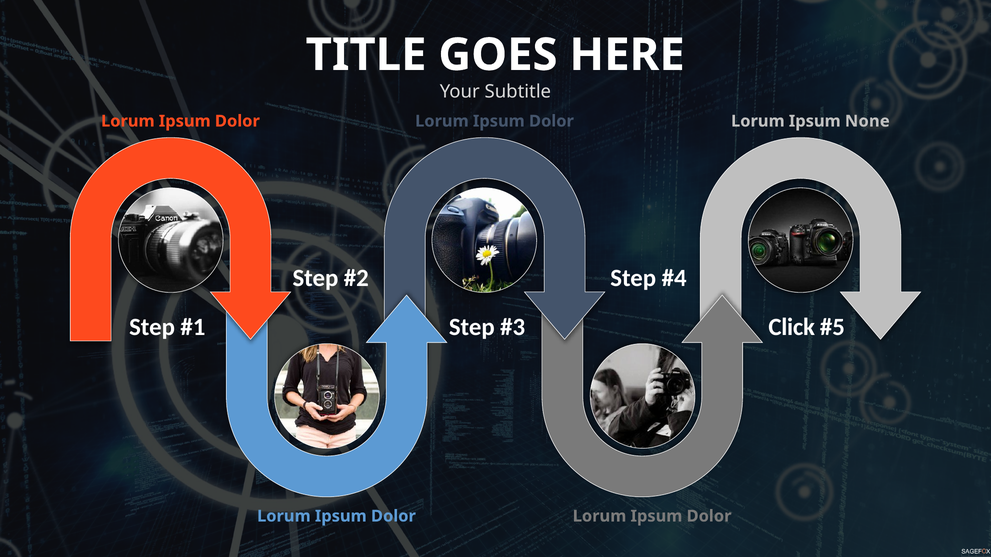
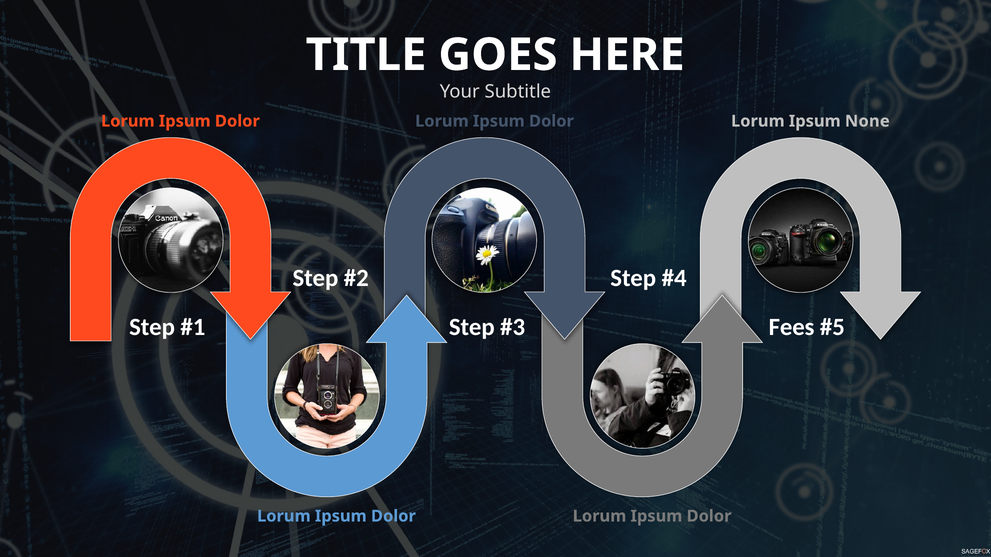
Click: Click -> Fees (792, 328)
